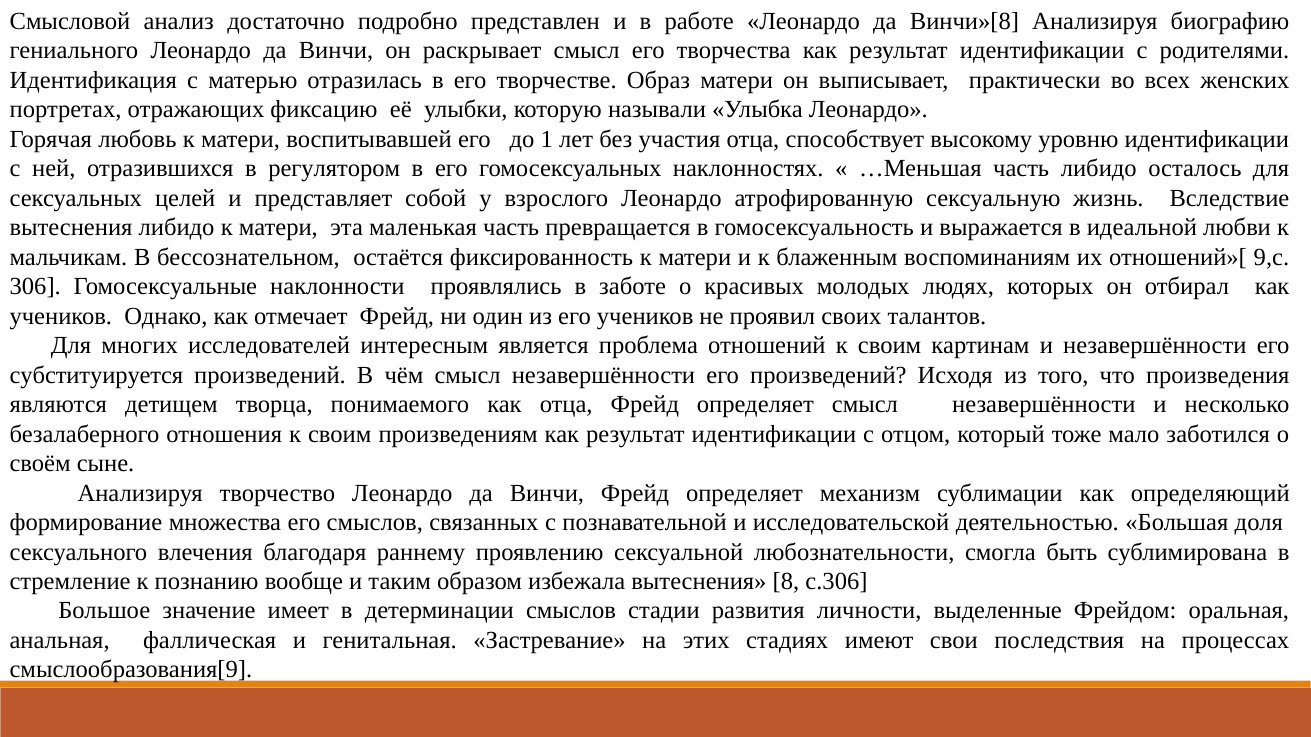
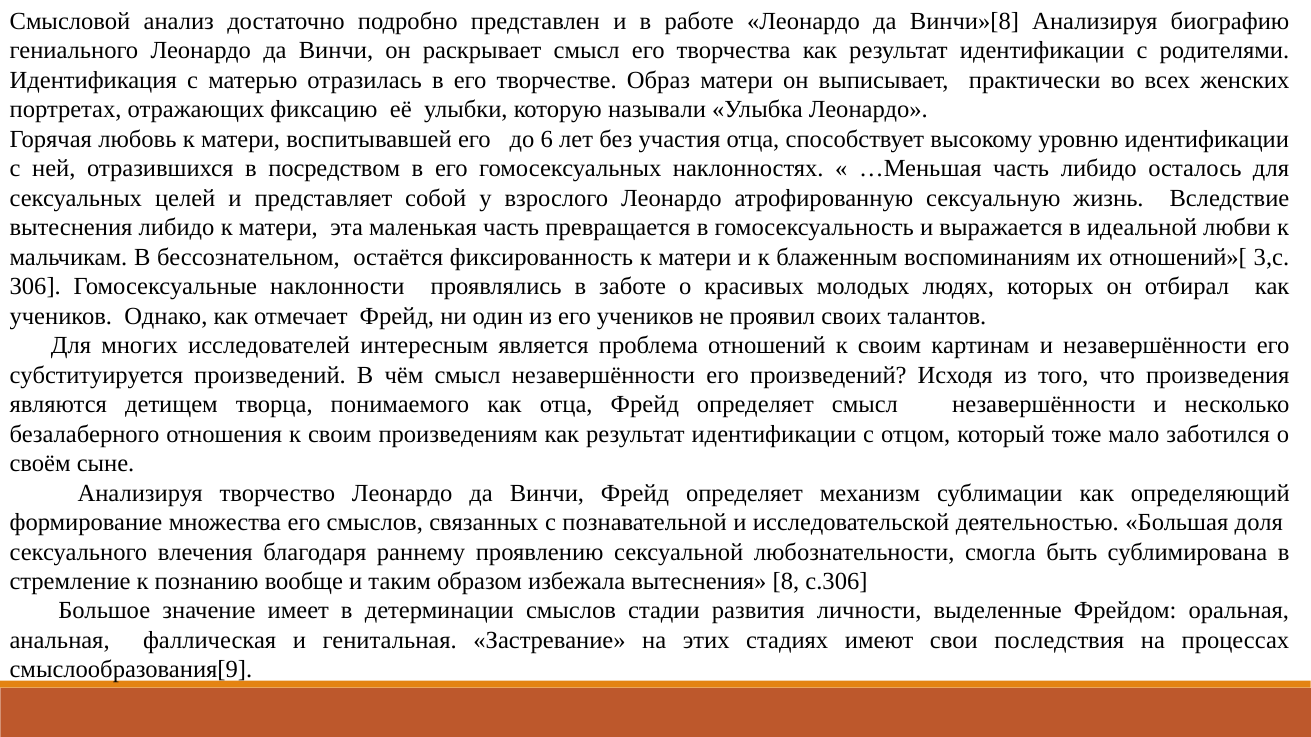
1: 1 -> 6 (547, 139)
регулятором: регулятором -> посредством (334, 169)
9,с: 9,с -> 3,с (1271, 257)
